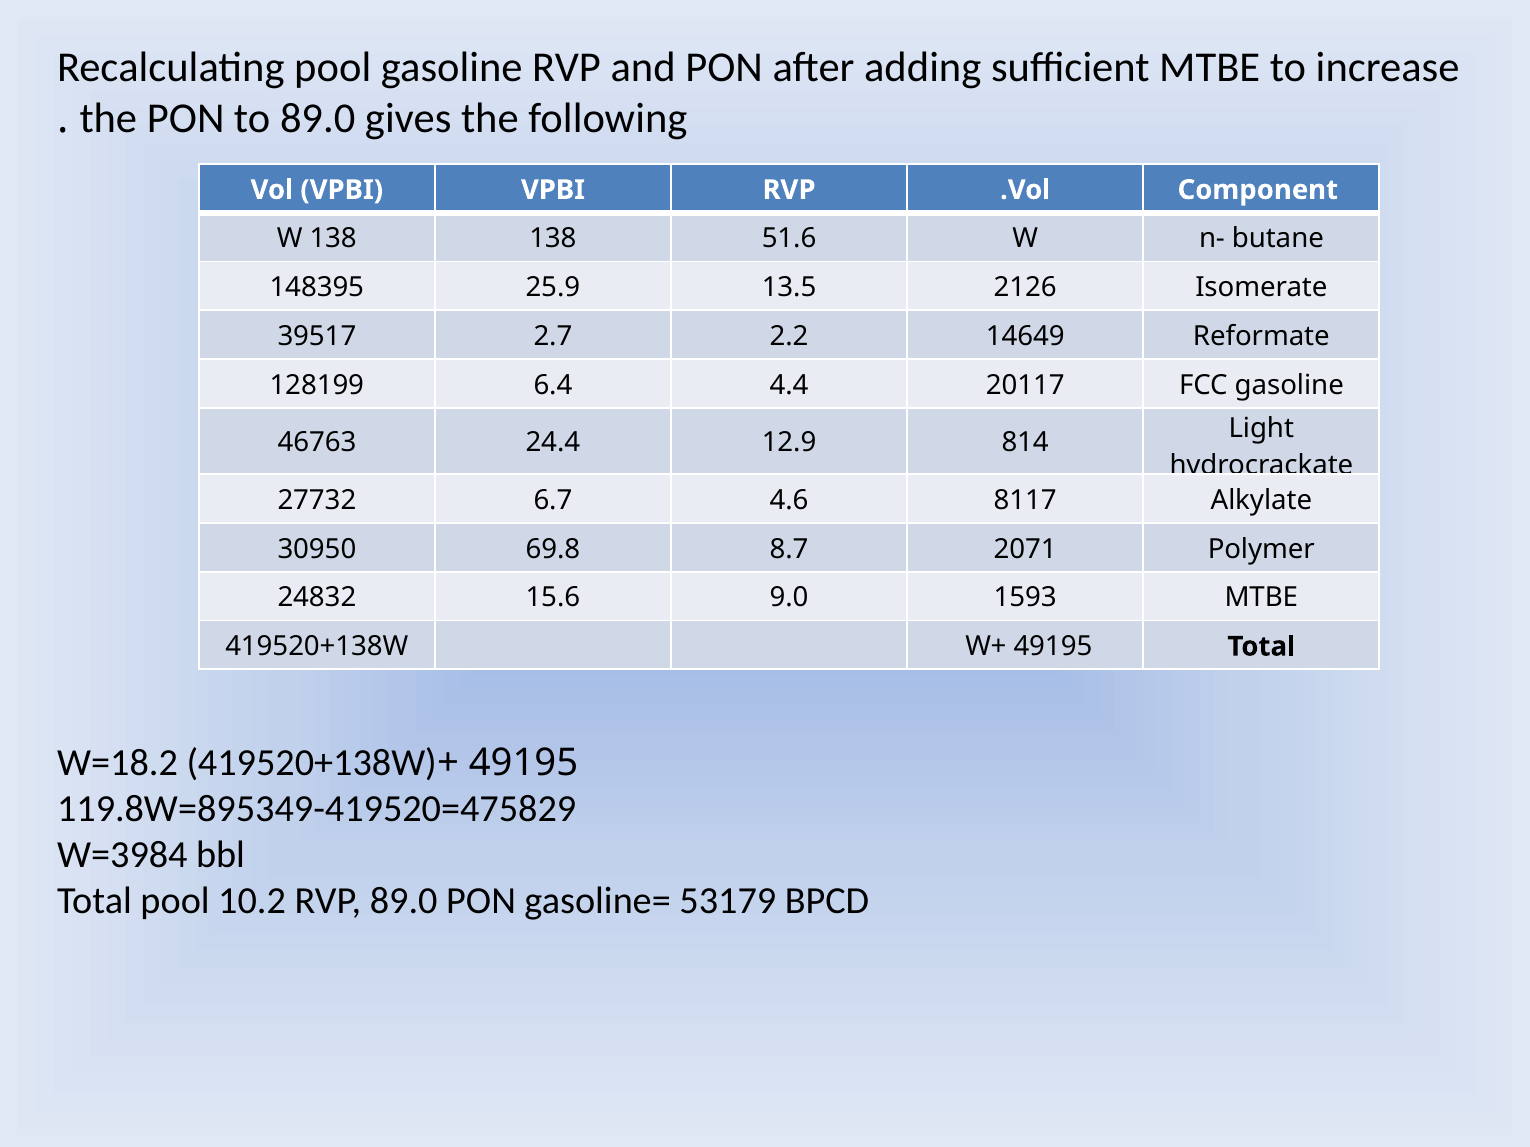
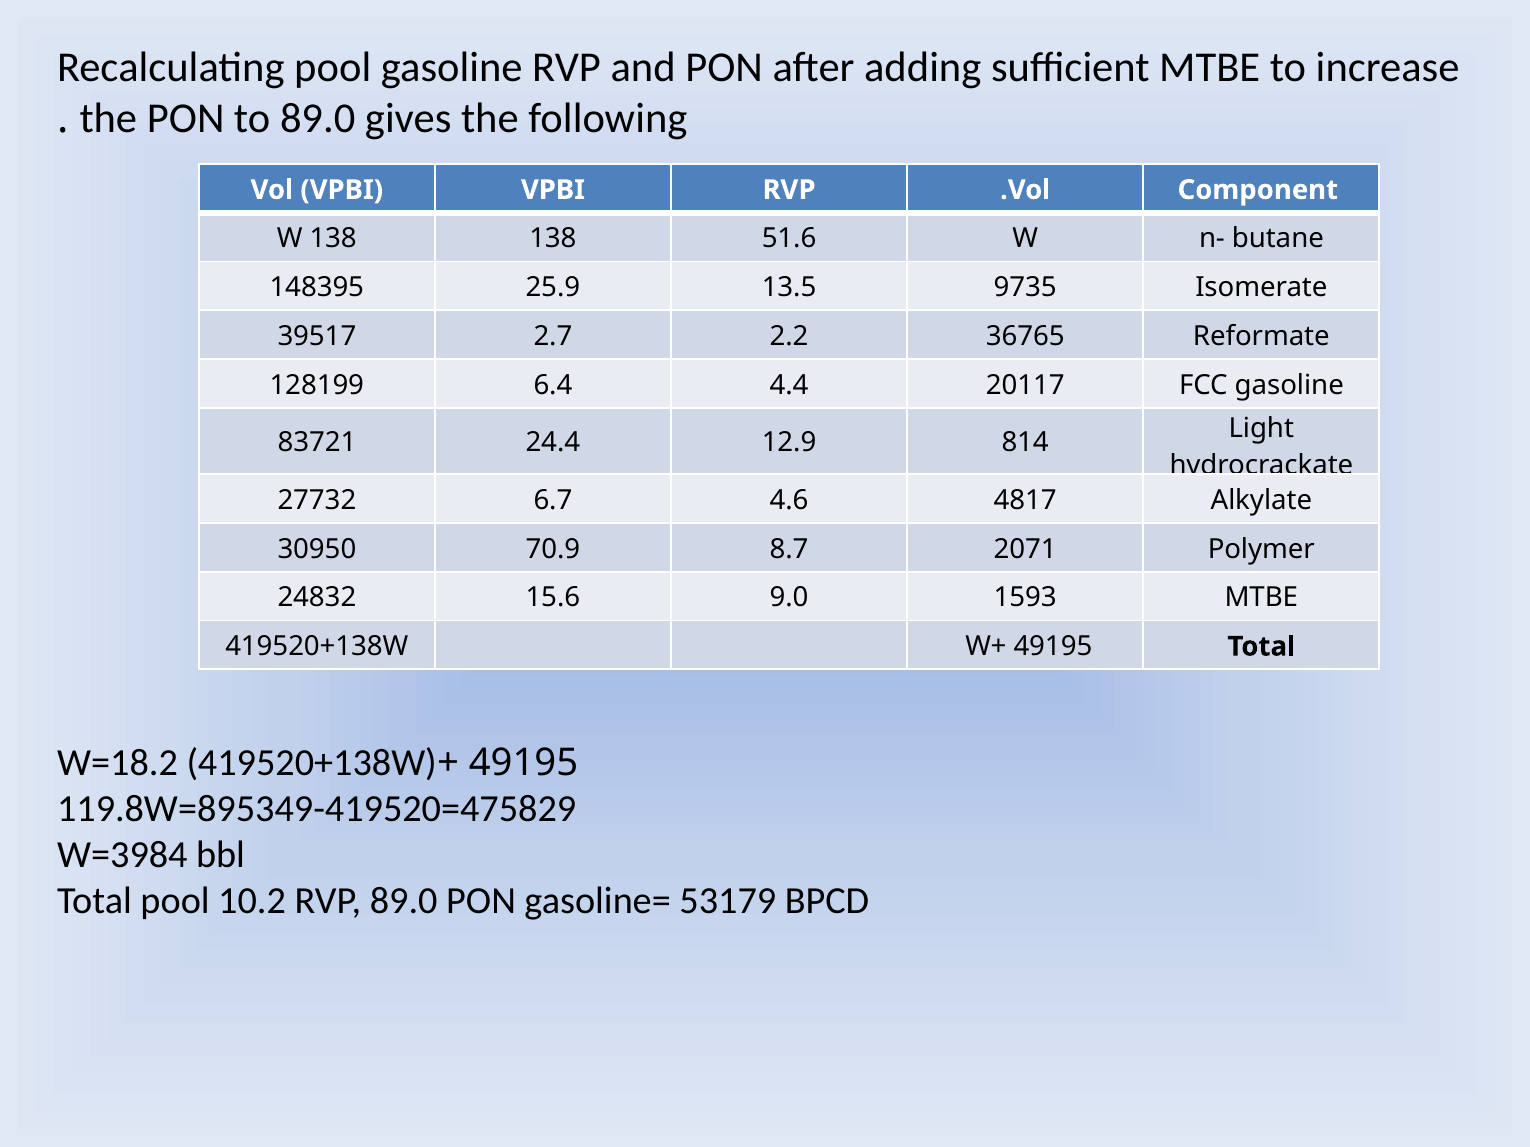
2126: 2126 -> 9735 (1025, 288)
14649: 14649 -> 36765 (1025, 336)
46763: 46763 -> 83721 (317, 443)
8117: 8117 -> 4817 (1025, 500)
69.8: 69.8 -> 70.9 (553, 549)
